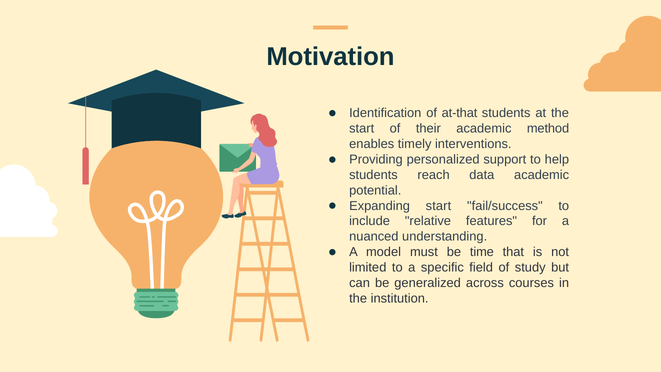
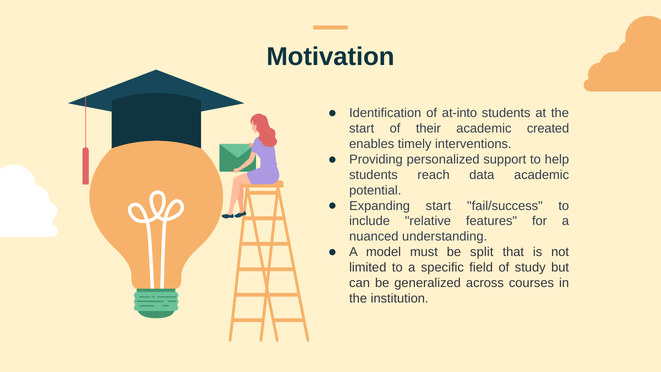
at-that: at-that -> at-into (460, 113)
method: method -> created (548, 129)
time: time -> split (482, 252)
